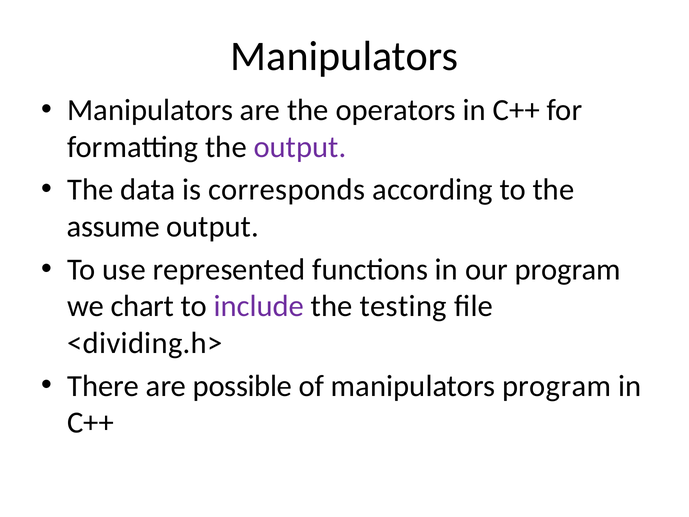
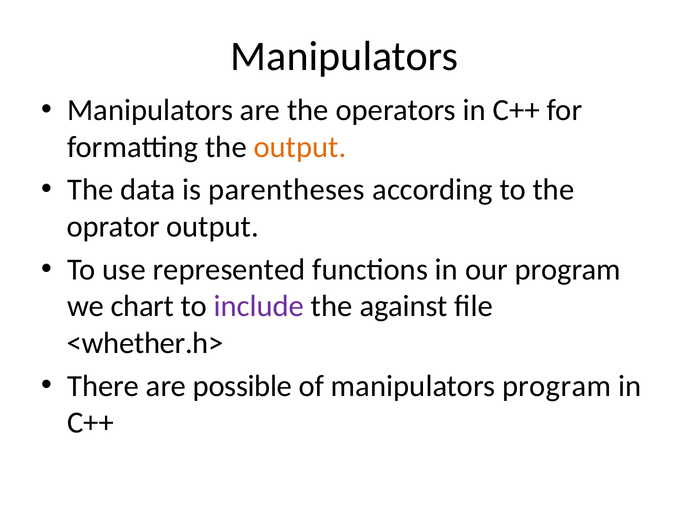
output colour: purple -> orange (300, 147)
corresponds: corresponds -> parentheses (287, 190)
assume: assume -> oprator (113, 226)
testing: testing -> against (404, 306)
<dividing.h>: <dividing.h> -> <whether.h> (145, 343)
